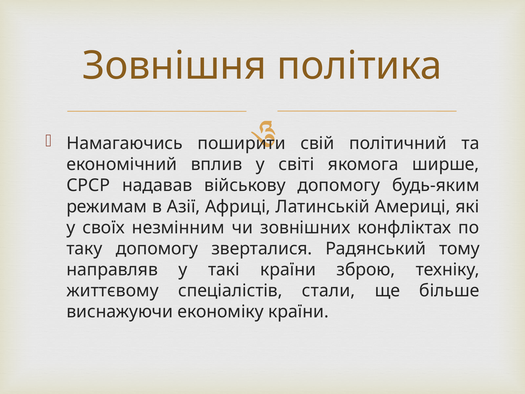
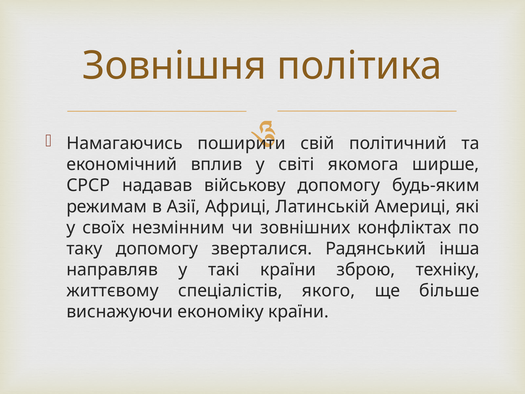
тому: тому -> інша (459, 248)
стали: стали -> якого (329, 290)
